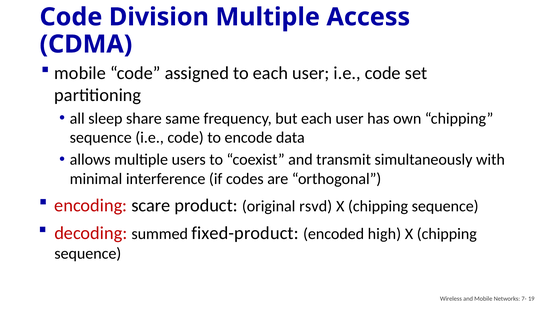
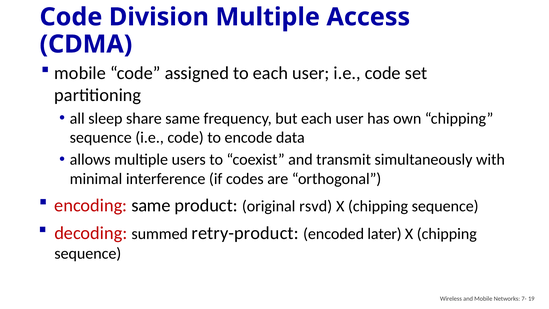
encoding scare: scare -> same (151, 205)
fixed-product: fixed-product -> retry-product (245, 233)
high: high -> later (385, 234)
